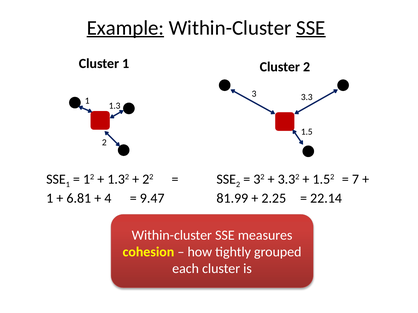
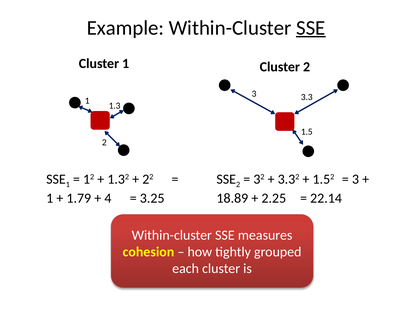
Example underline: present -> none (125, 28)
7: 7 -> 3 (355, 179)
6.81: 6.81 -> 1.79 (79, 198)
9.47: 9.47 -> 3.25 (152, 198)
81.99: 81.99 -> 18.89 (232, 198)
